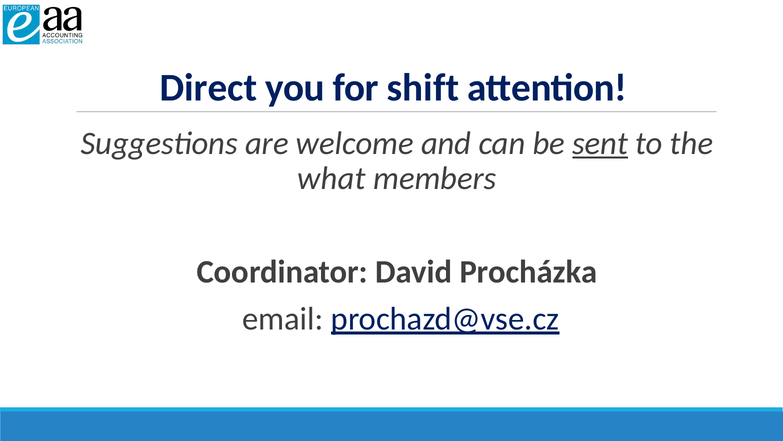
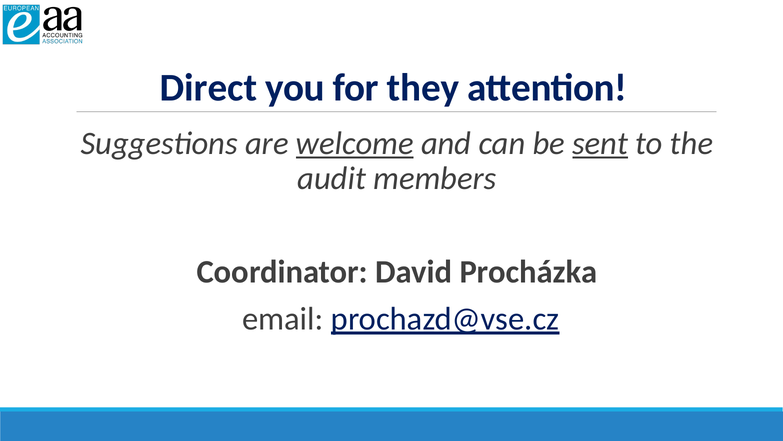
shift: shift -> they (423, 88)
welcome underline: none -> present (355, 143)
what: what -> audit (332, 178)
